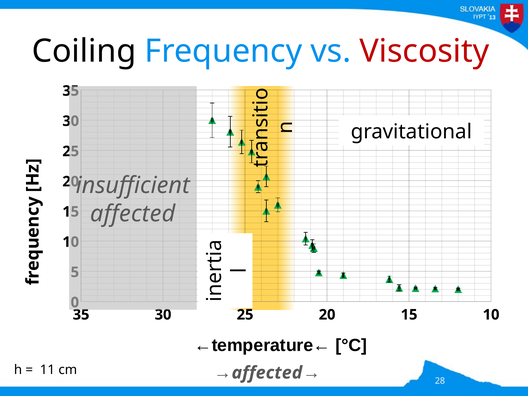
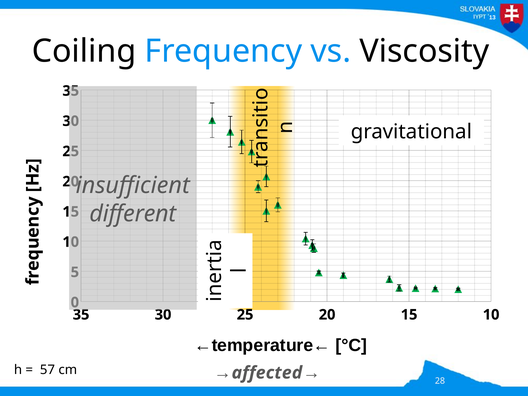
Viscosity colour: red -> black (424, 51)
affected: affected -> different (133, 214)
11: 11 -> 57 (47, 370)
